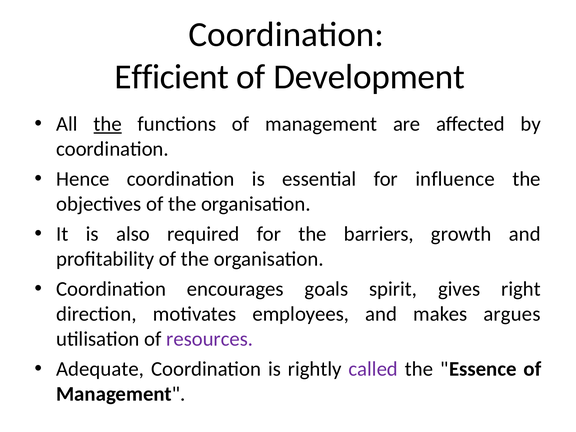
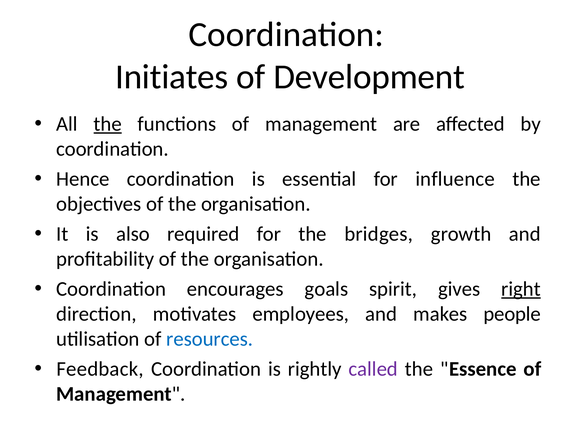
Efficient: Efficient -> Initiates (172, 77)
barriers: barriers -> bridges (379, 234)
right underline: none -> present (521, 289)
argues: argues -> people (512, 314)
resources colour: purple -> blue (210, 339)
Adequate: Adequate -> Feedback (100, 369)
